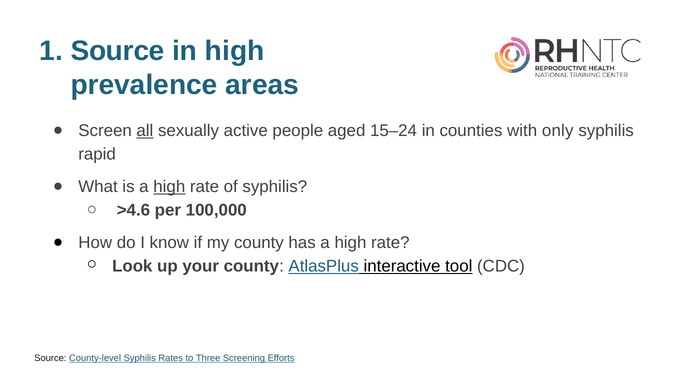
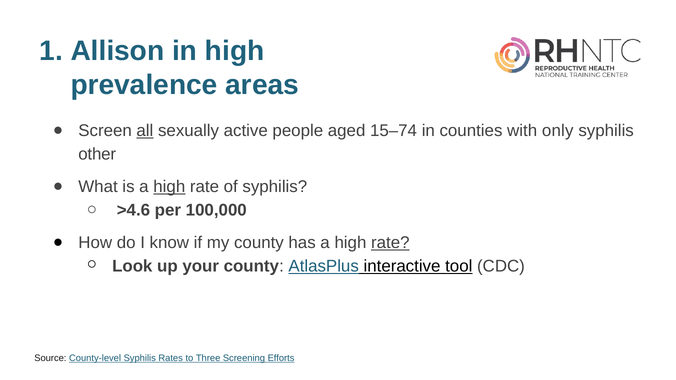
Source: Source -> Allison (117, 51)
15–24: 15–24 -> 15–74 (394, 131)
rapid: rapid -> other (97, 154)
rate underline: none -> present (390, 243)
